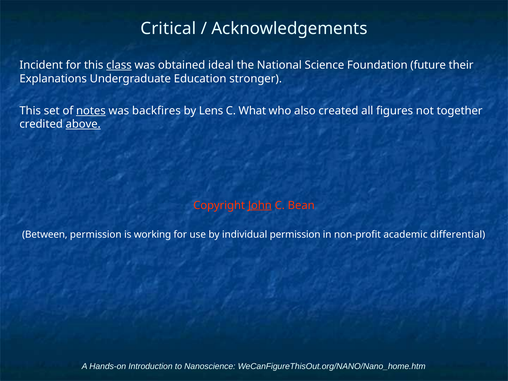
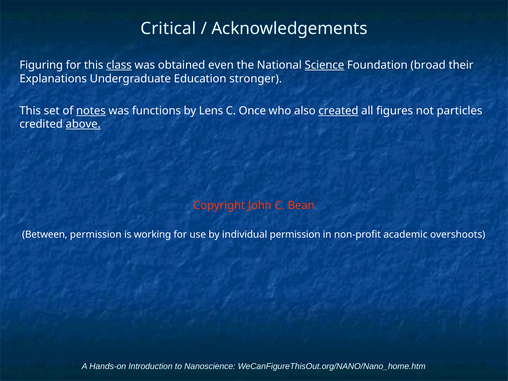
Incident: Incident -> Figuring (41, 65)
ideal: ideal -> even (221, 65)
Science underline: none -> present (324, 65)
future: future -> broad (428, 65)
backfires: backfires -> functions (157, 111)
What: What -> Once (252, 111)
created underline: none -> present (338, 111)
together: together -> particles (460, 111)
John underline: present -> none (260, 205)
differential: differential -> overshoots (458, 235)
